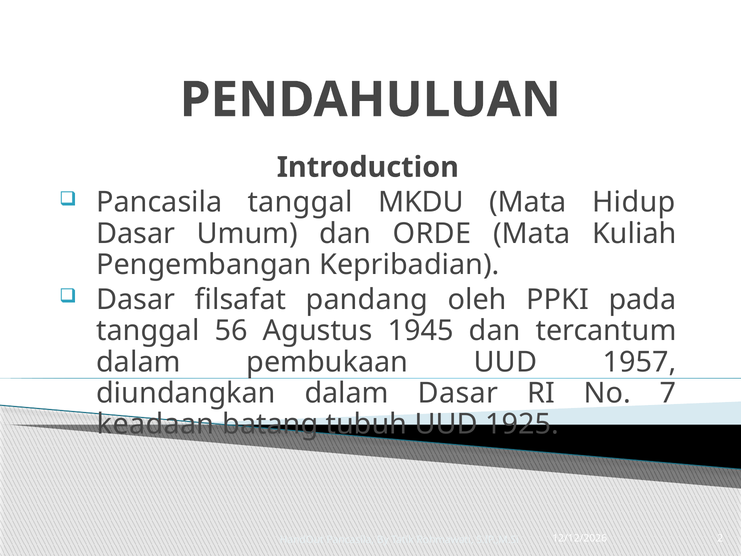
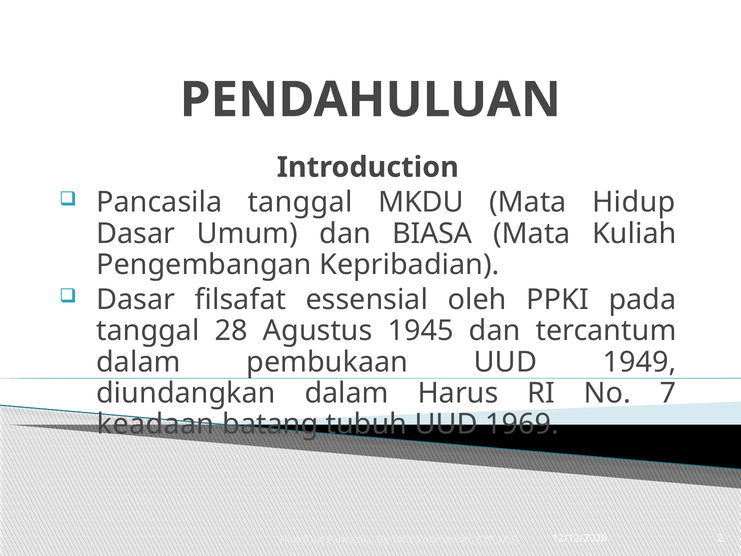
ORDE: ORDE -> BIASA (432, 233)
pandang: pandang -> essensial (367, 300)
56: 56 -> 28 (231, 331)
1957: 1957 -> 1949 (640, 362)
dalam Dasar: Dasar -> Harus (458, 393)
1925: 1925 -> 1969 (522, 424)
